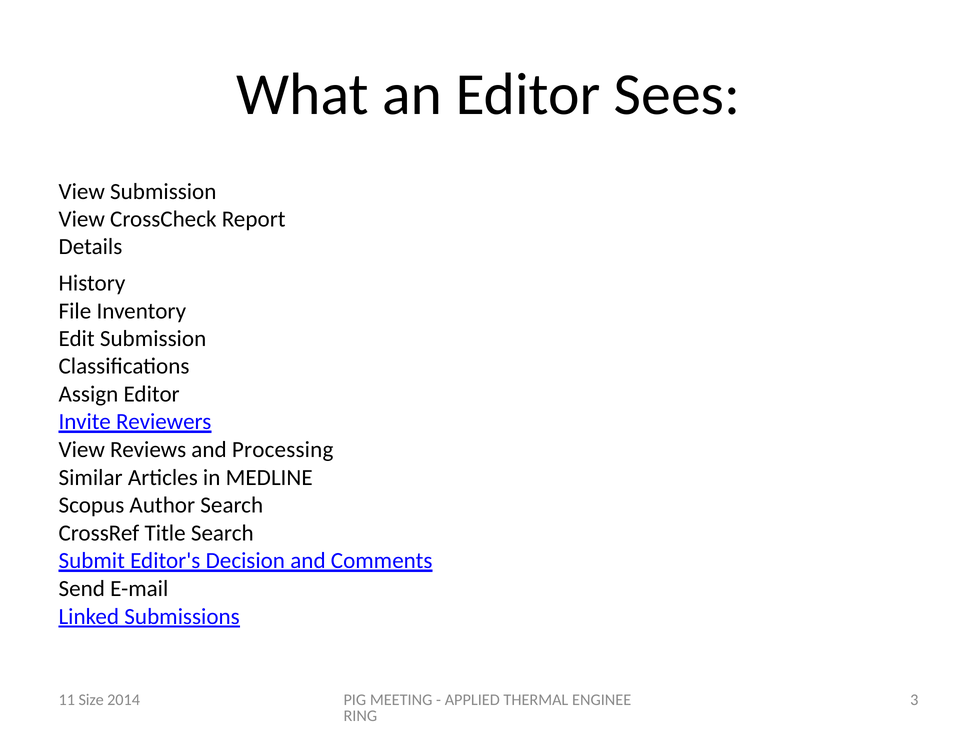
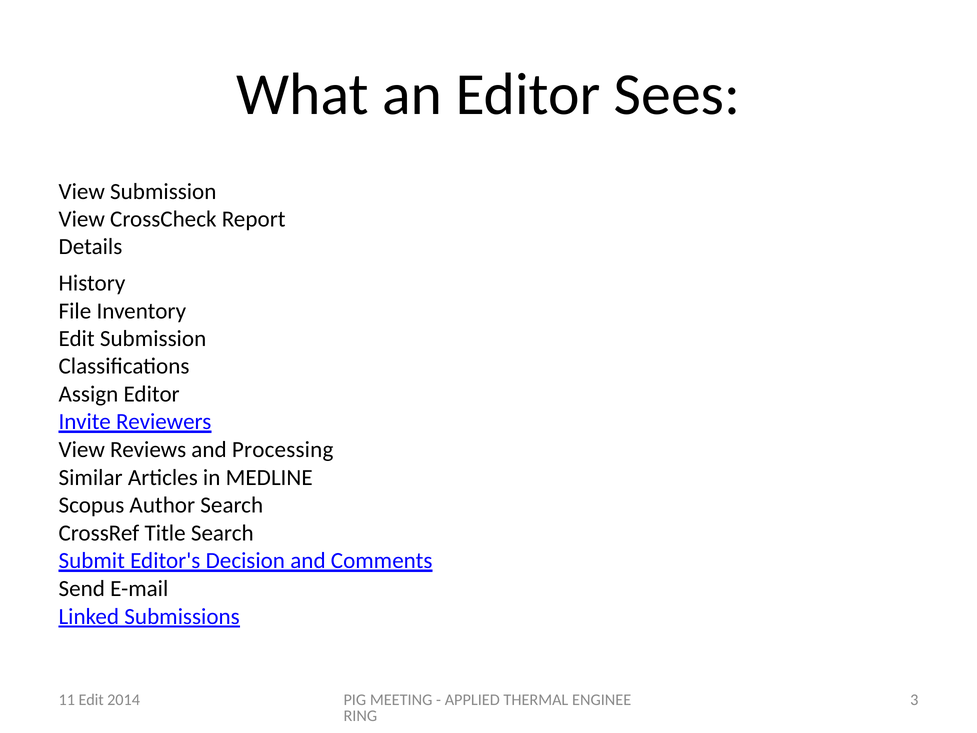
11 Size: Size -> Edit (91, 700)
